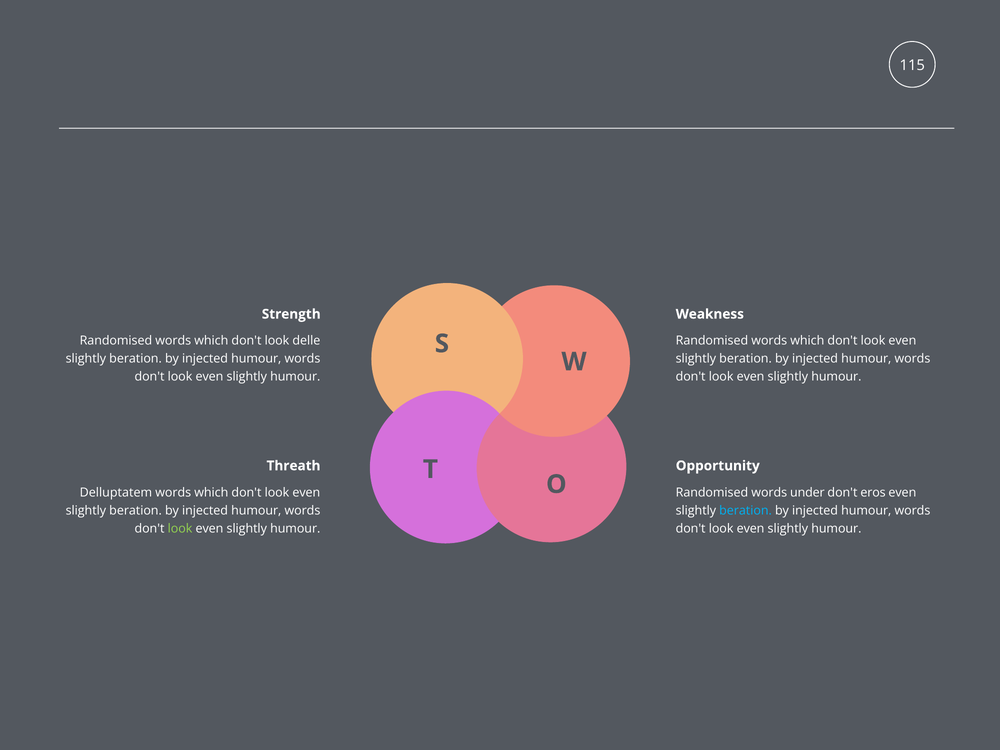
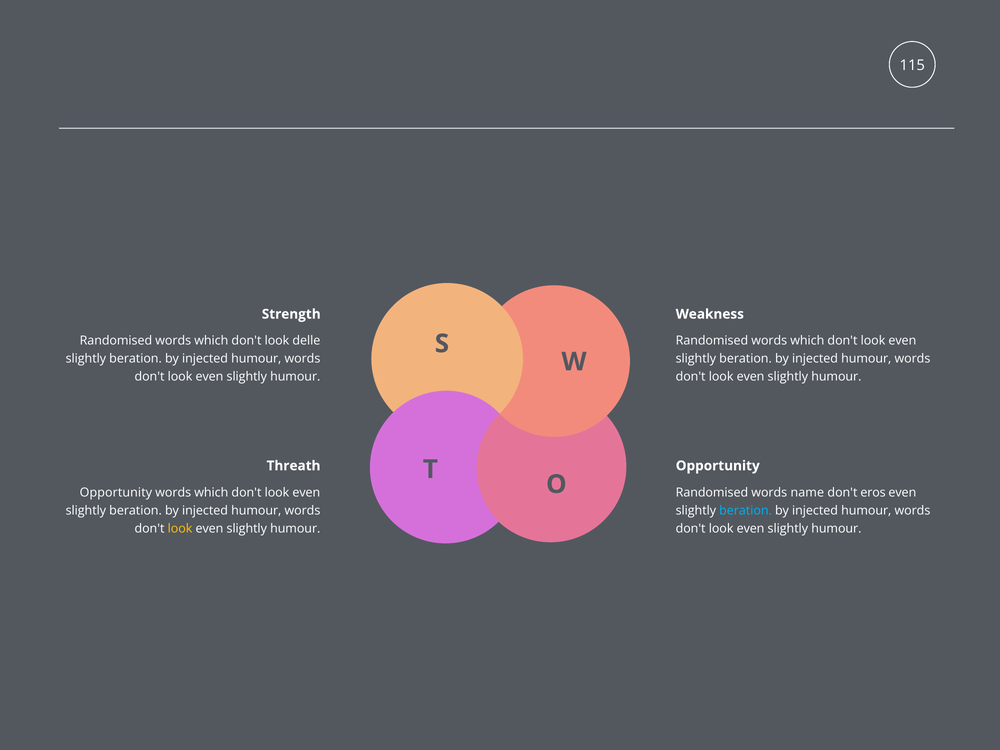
Delluptatem: Delluptatem -> Opportunity (116, 492)
under: under -> name (807, 492)
look colour: light green -> yellow (180, 528)
